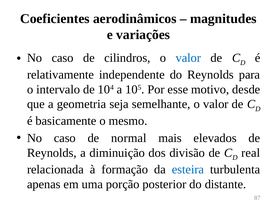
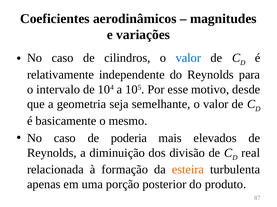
normal: normal -> poderia (129, 139)
esteira colour: blue -> orange (188, 170)
distante: distante -> produto (225, 185)
